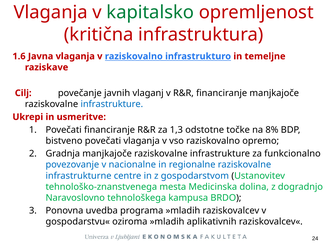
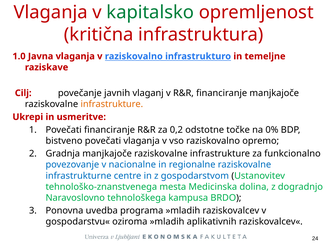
1.6: 1.6 -> 1.0 (19, 56)
infrastrukture colour: blue -> orange (112, 104)
1,3: 1,3 -> 0,2 (176, 130)
8%: 8% -> 0% (272, 130)
